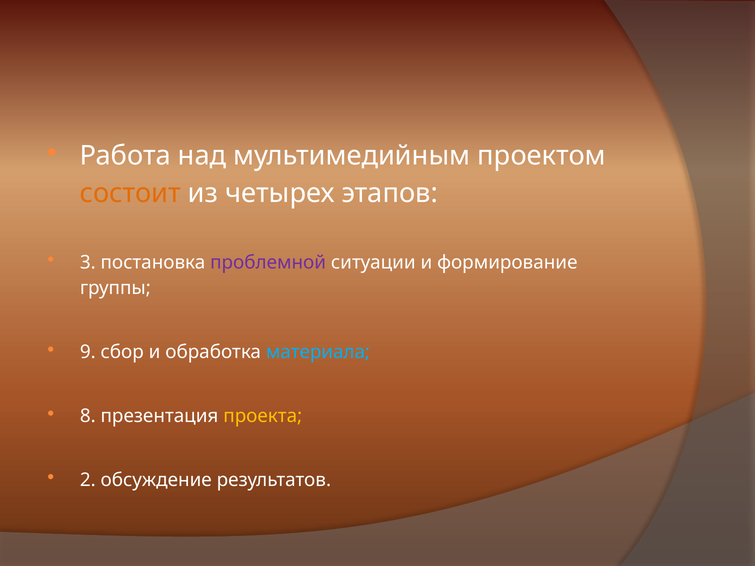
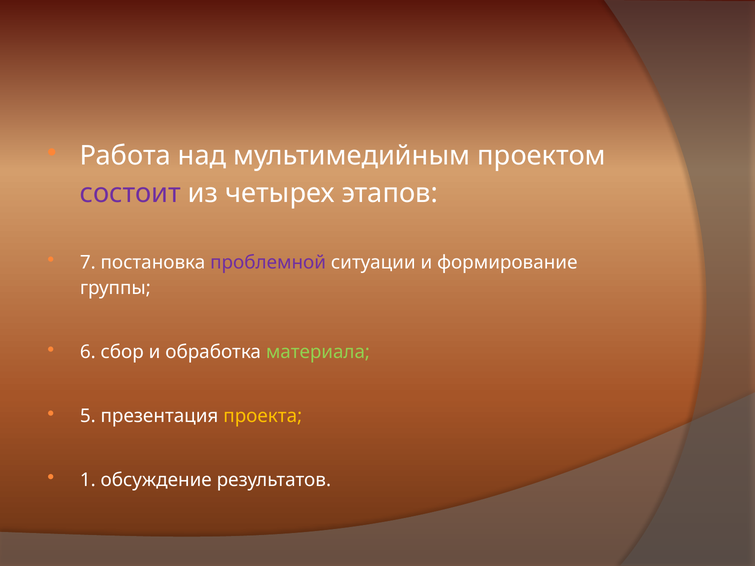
состоит colour: orange -> purple (130, 193)
3: 3 -> 7 (88, 263)
9: 9 -> 6 (88, 352)
материала colour: light blue -> light green (318, 352)
8: 8 -> 5 (88, 416)
2: 2 -> 1 (88, 480)
